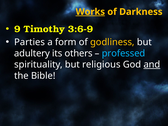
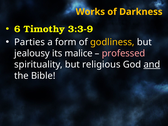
Works underline: present -> none (90, 12)
9: 9 -> 6 (17, 29)
3:6-9: 3:6-9 -> 3:3-9 (80, 29)
adultery: adultery -> jealousy (32, 53)
others: others -> malice (79, 53)
professed colour: light blue -> pink (124, 53)
